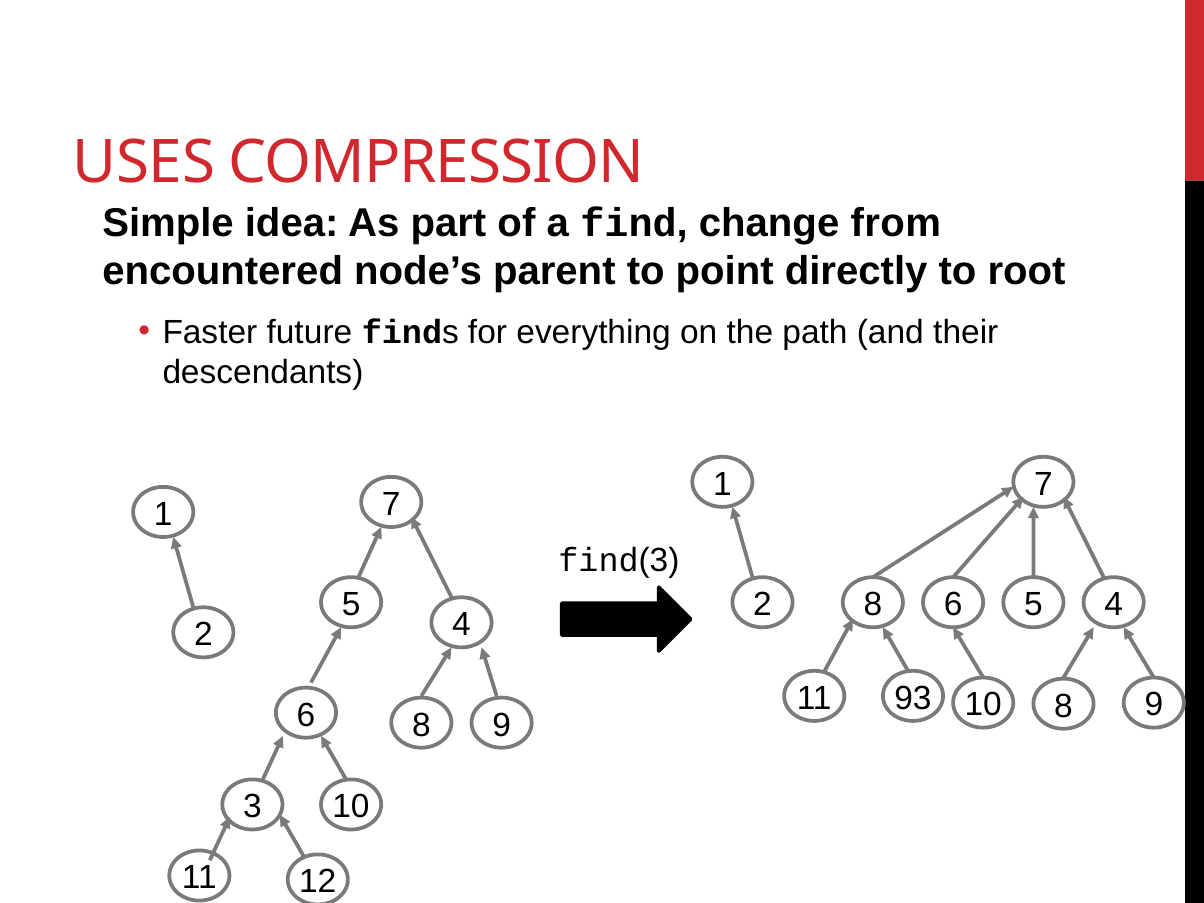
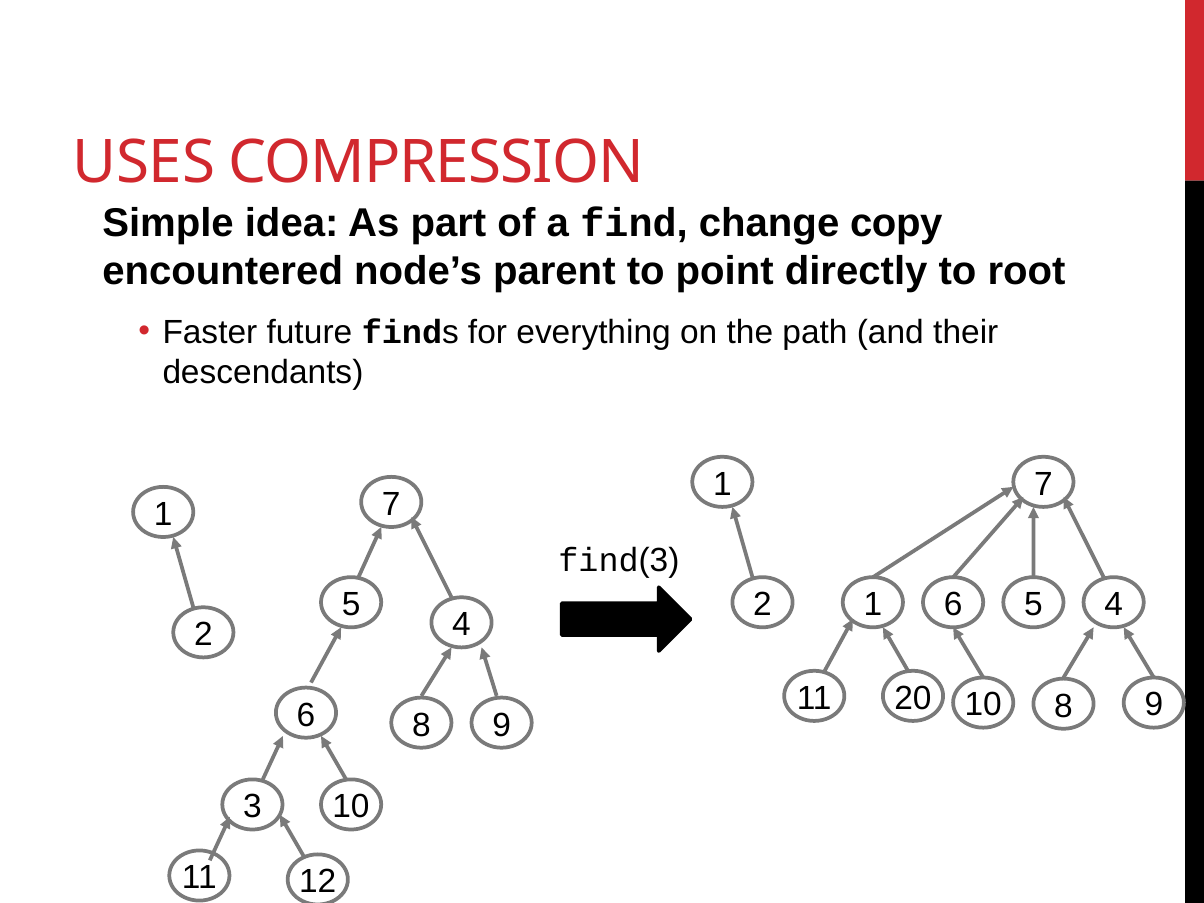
from: from -> copy (896, 224)
2 8: 8 -> 1 (873, 605)
93: 93 -> 20 (913, 698)
